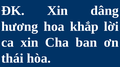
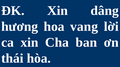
khắp: khắp -> vang (84, 27)
